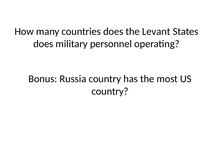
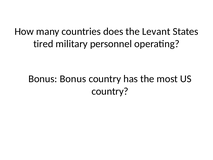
does: does -> tired (43, 44)
Bonus Russia: Russia -> Bonus (73, 79)
